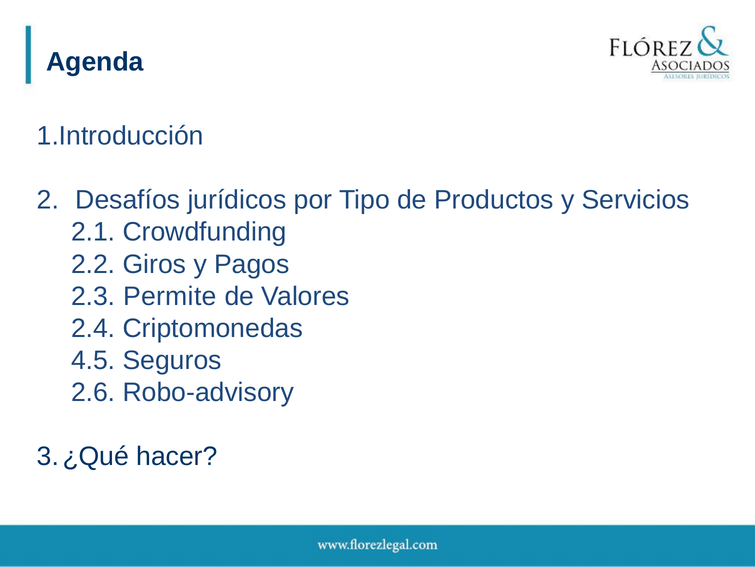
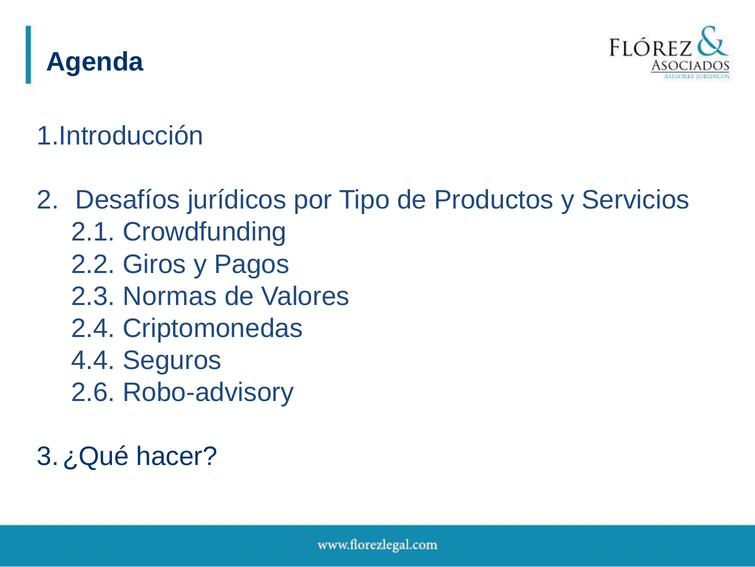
Permite: Permite -> Normas (170, 296)
4.5: 4.5 -> 4.4 (93, 360)
